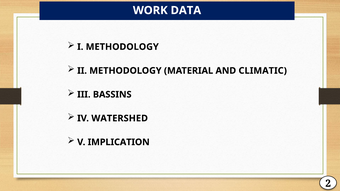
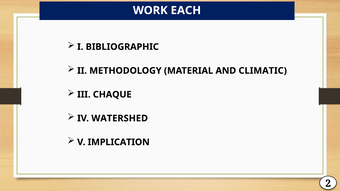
DATA: DATA -> EACH (186, 10)
I METHODOLOGY: METHODOLOGY -> BIBLIOGRAPHIC (122, 47)
BASSINS: BASSINS -> CHAQUE (112, 95)
